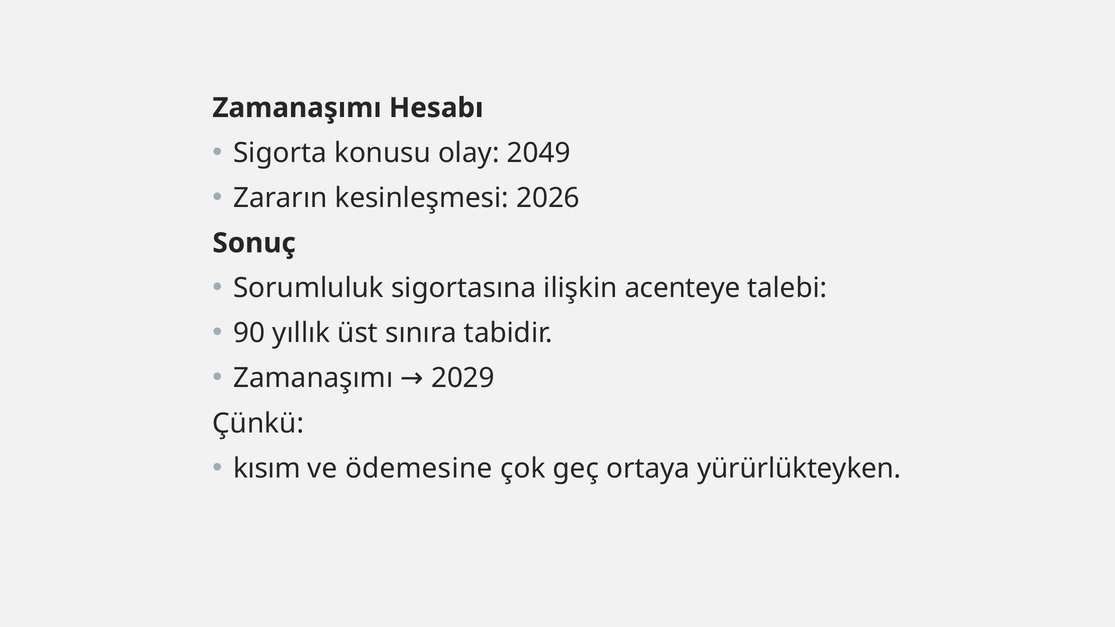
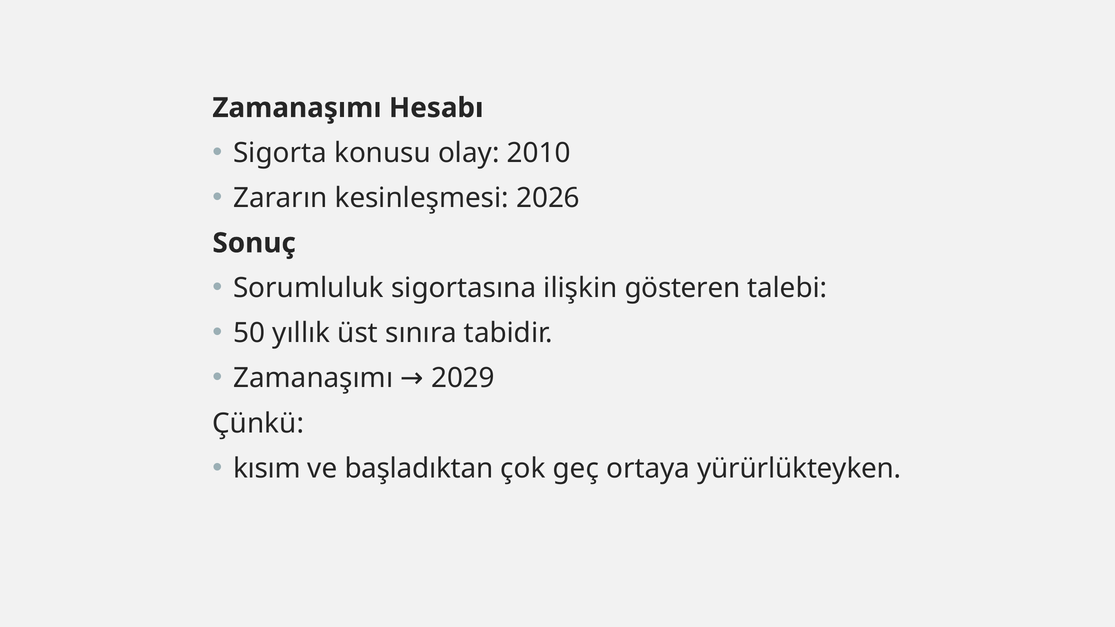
2049: 2049 -> 2010 (539, 153)
acenteye: acenteye -> gösteren (682, 288)
90: 90 -> 50 (249, 333)
ödemesine: ödemesine -> başladıktan (419, 469)
